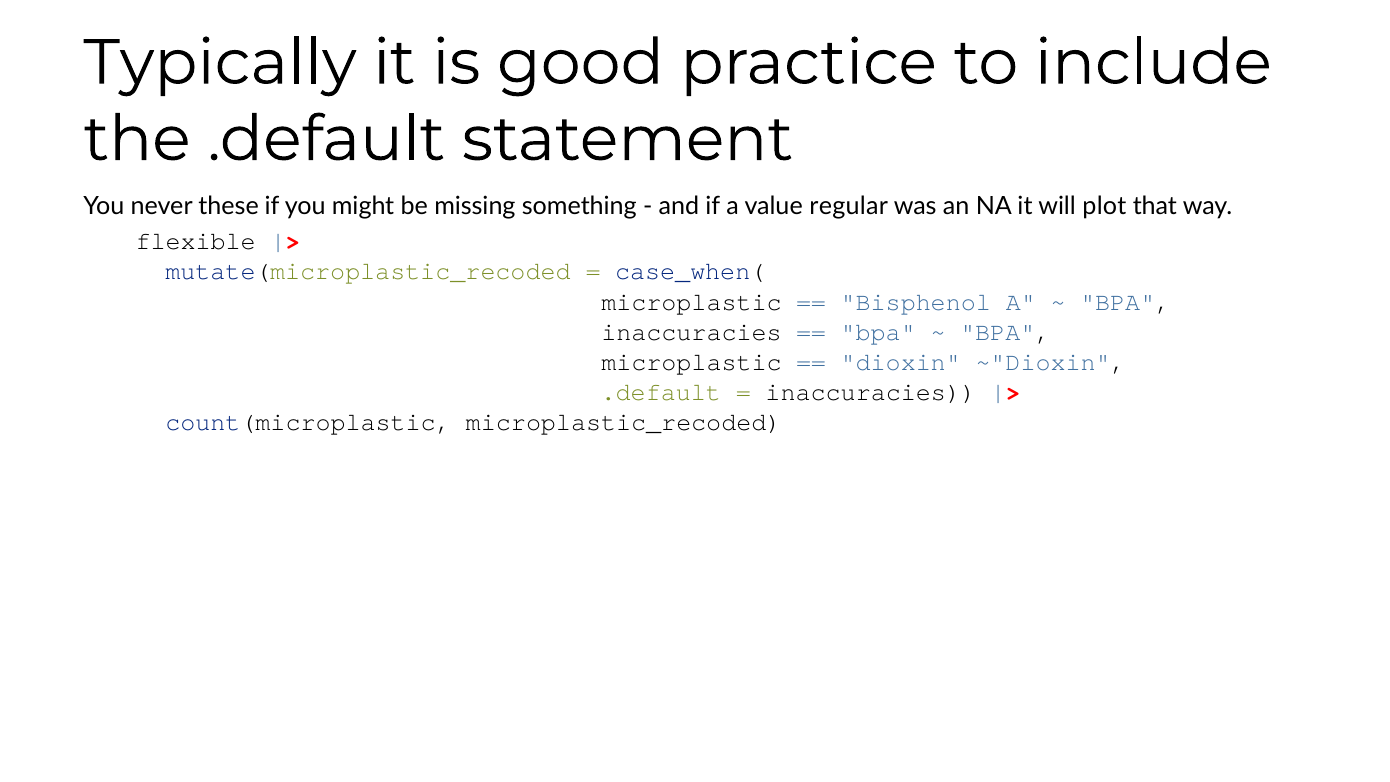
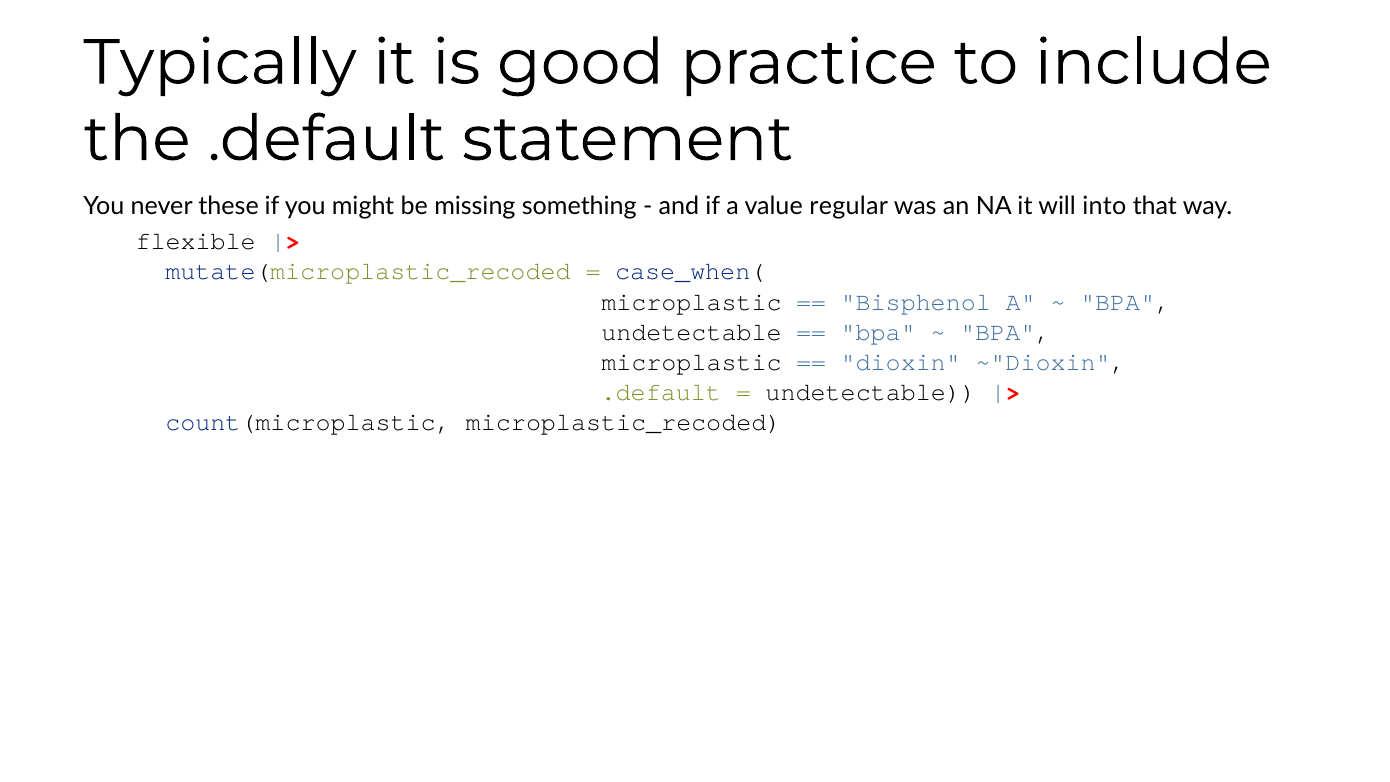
plot: plot -> into (1104, 206)
inaccuracies: inaccuracies -> undetectable (692, 332)
inaccuracies: inaccuracies -> undetectable (871, 392)
